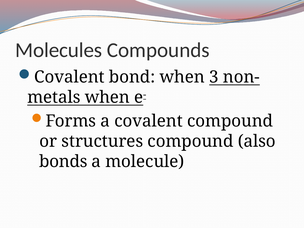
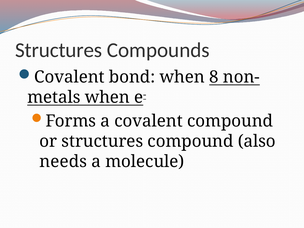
Molecules: Molecules -> Structures (59, 50)
3: 3 -> 8 (214, 77)
bonds: bonds -> needs (63, 162)
